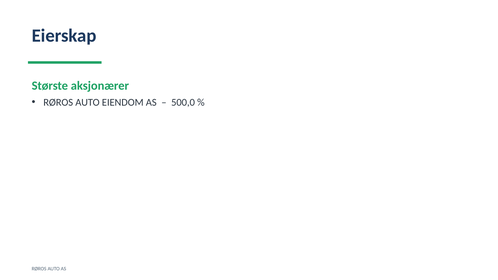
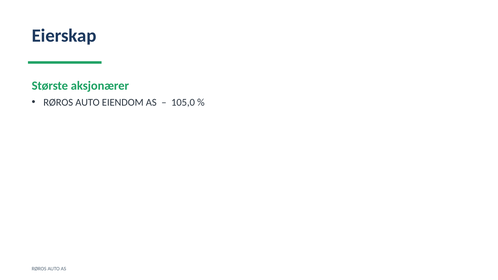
500,0: 500,0 -> 105,0 (183, 102)
